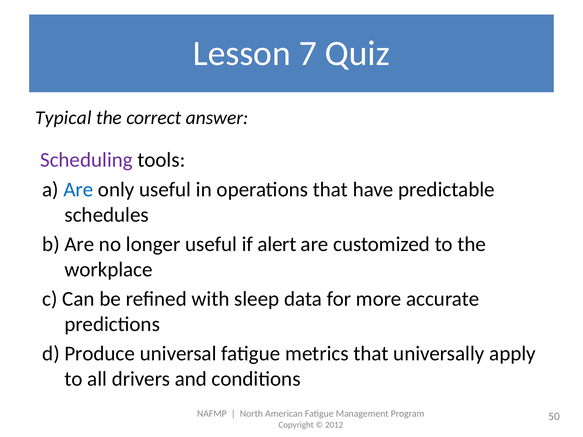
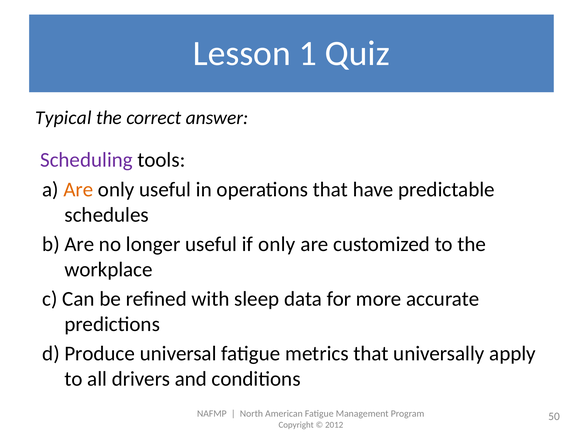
7: 7 -> 1 (308, 54)
Are colour: blue -> orange (78, 190)
if alert: alert -> only (277, 244)
